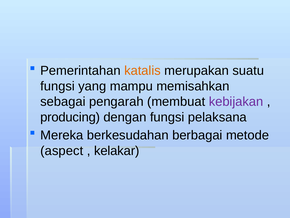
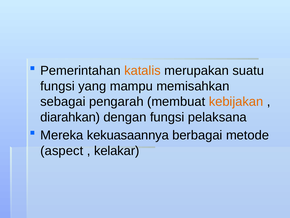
kebijakan colour: purple -> orange (236, 101)
producing: producing -> diarahkan (70, 117)
berkesudahan: berkesudahan -> kekuasaannya (128, 135)
